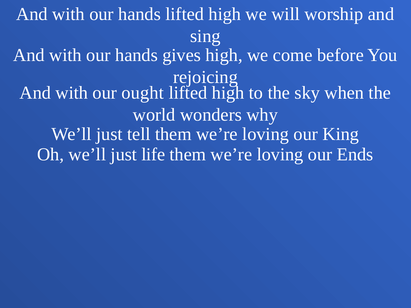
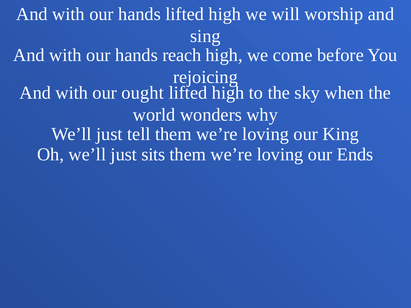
gives: gives -> reach (182, 55)
life: life -> sits (153, 155)
